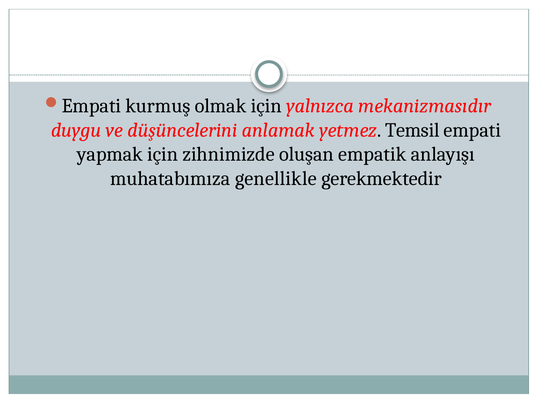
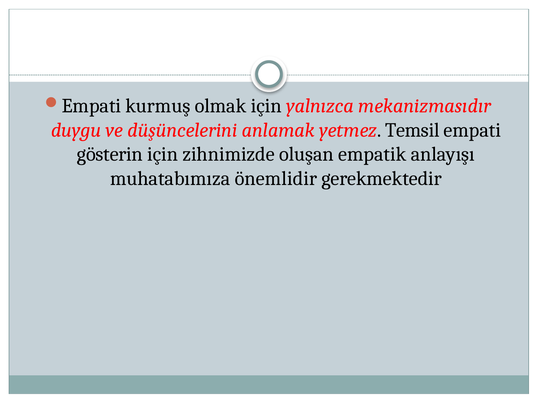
yapmak: yapmak -> gösterin (110, 154)
genellikle: genellikle -> önemlidir (276, 179)
